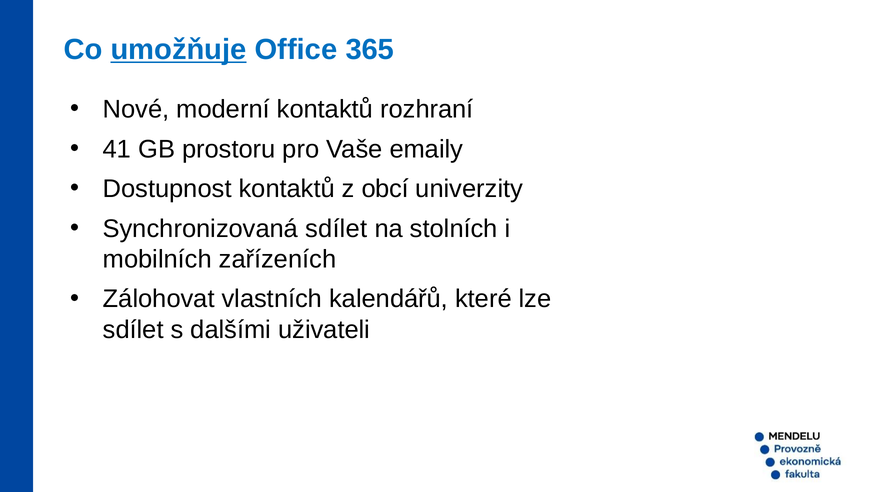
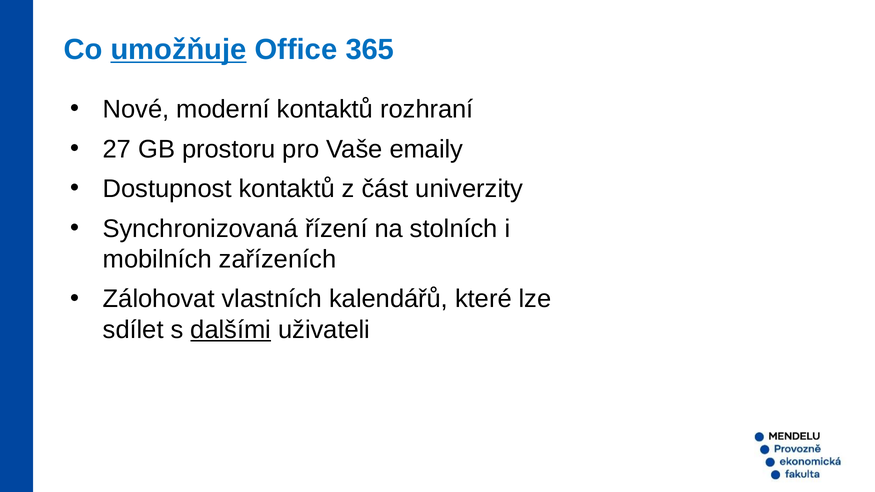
41: 41 -> 27 (117, 149)
obcí: obcí -> část (385, 189)
Synchronizovaná sdílet: sdílet -> řízení (336, 229)
dalšími underline: none -> present (231, 330)
